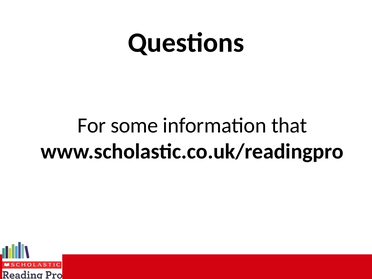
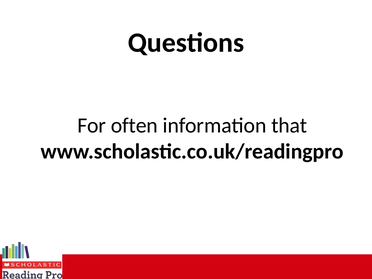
some: some -> often (134, 126)
